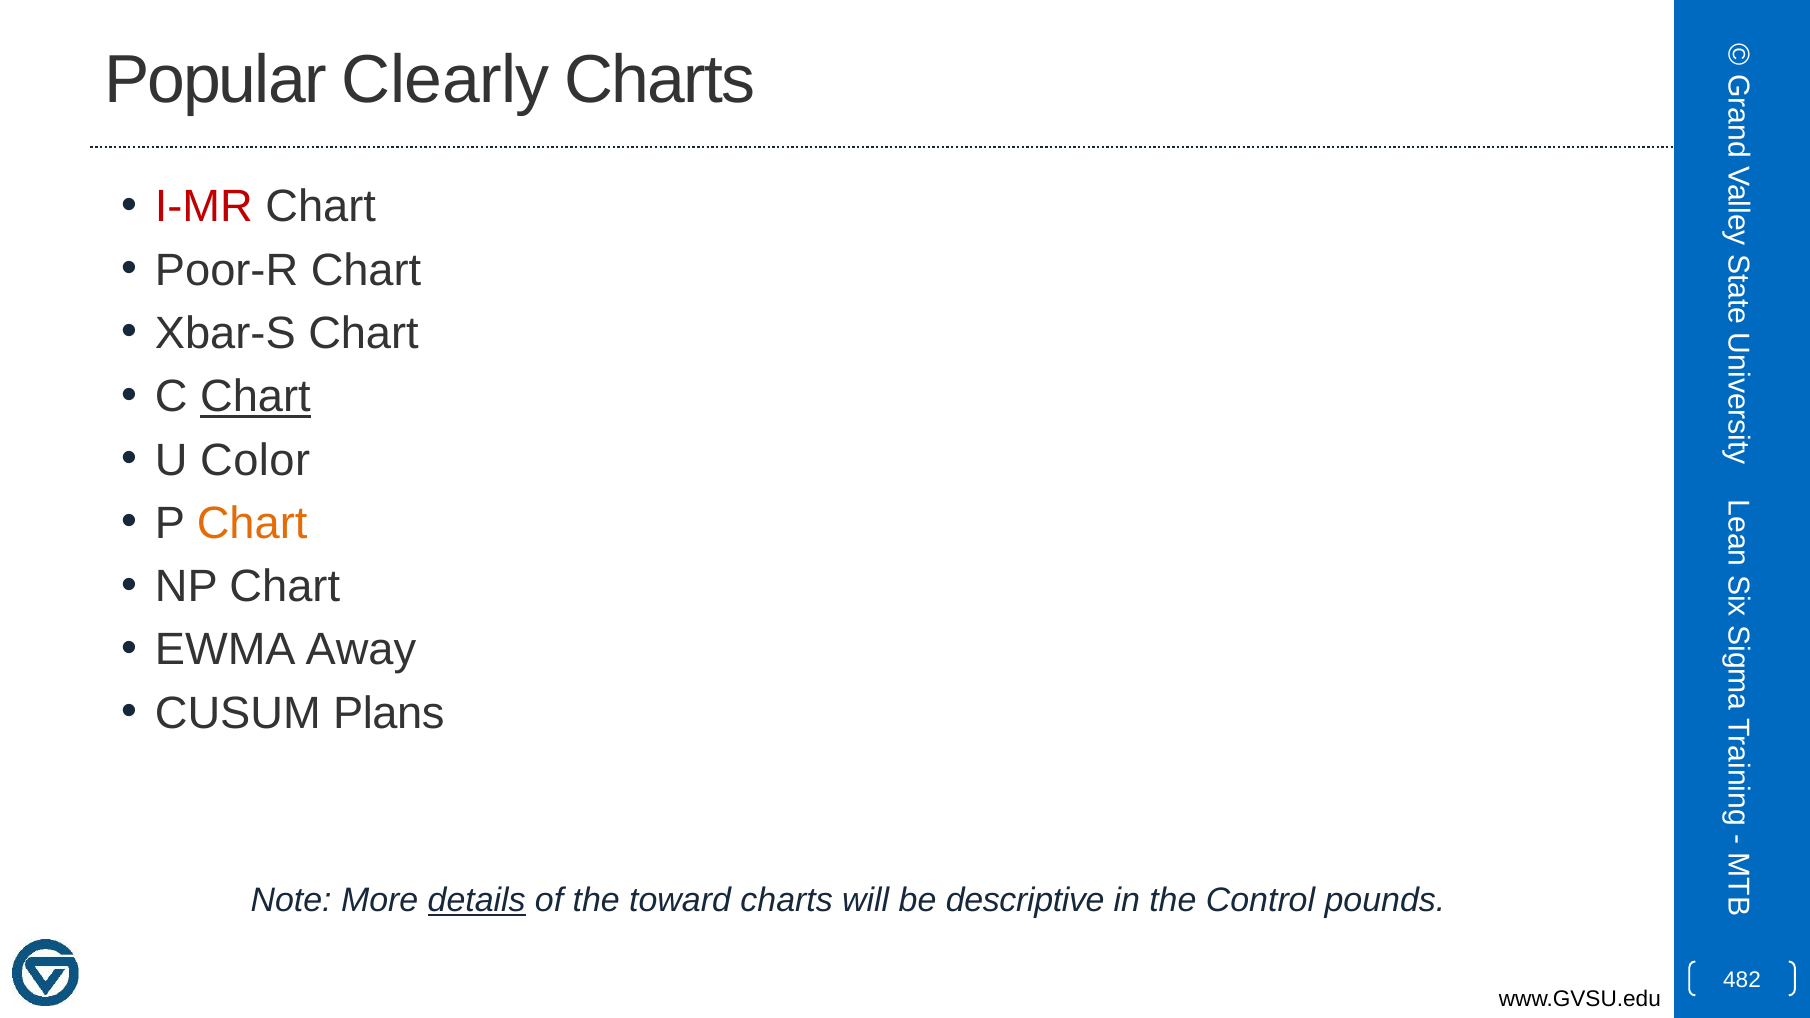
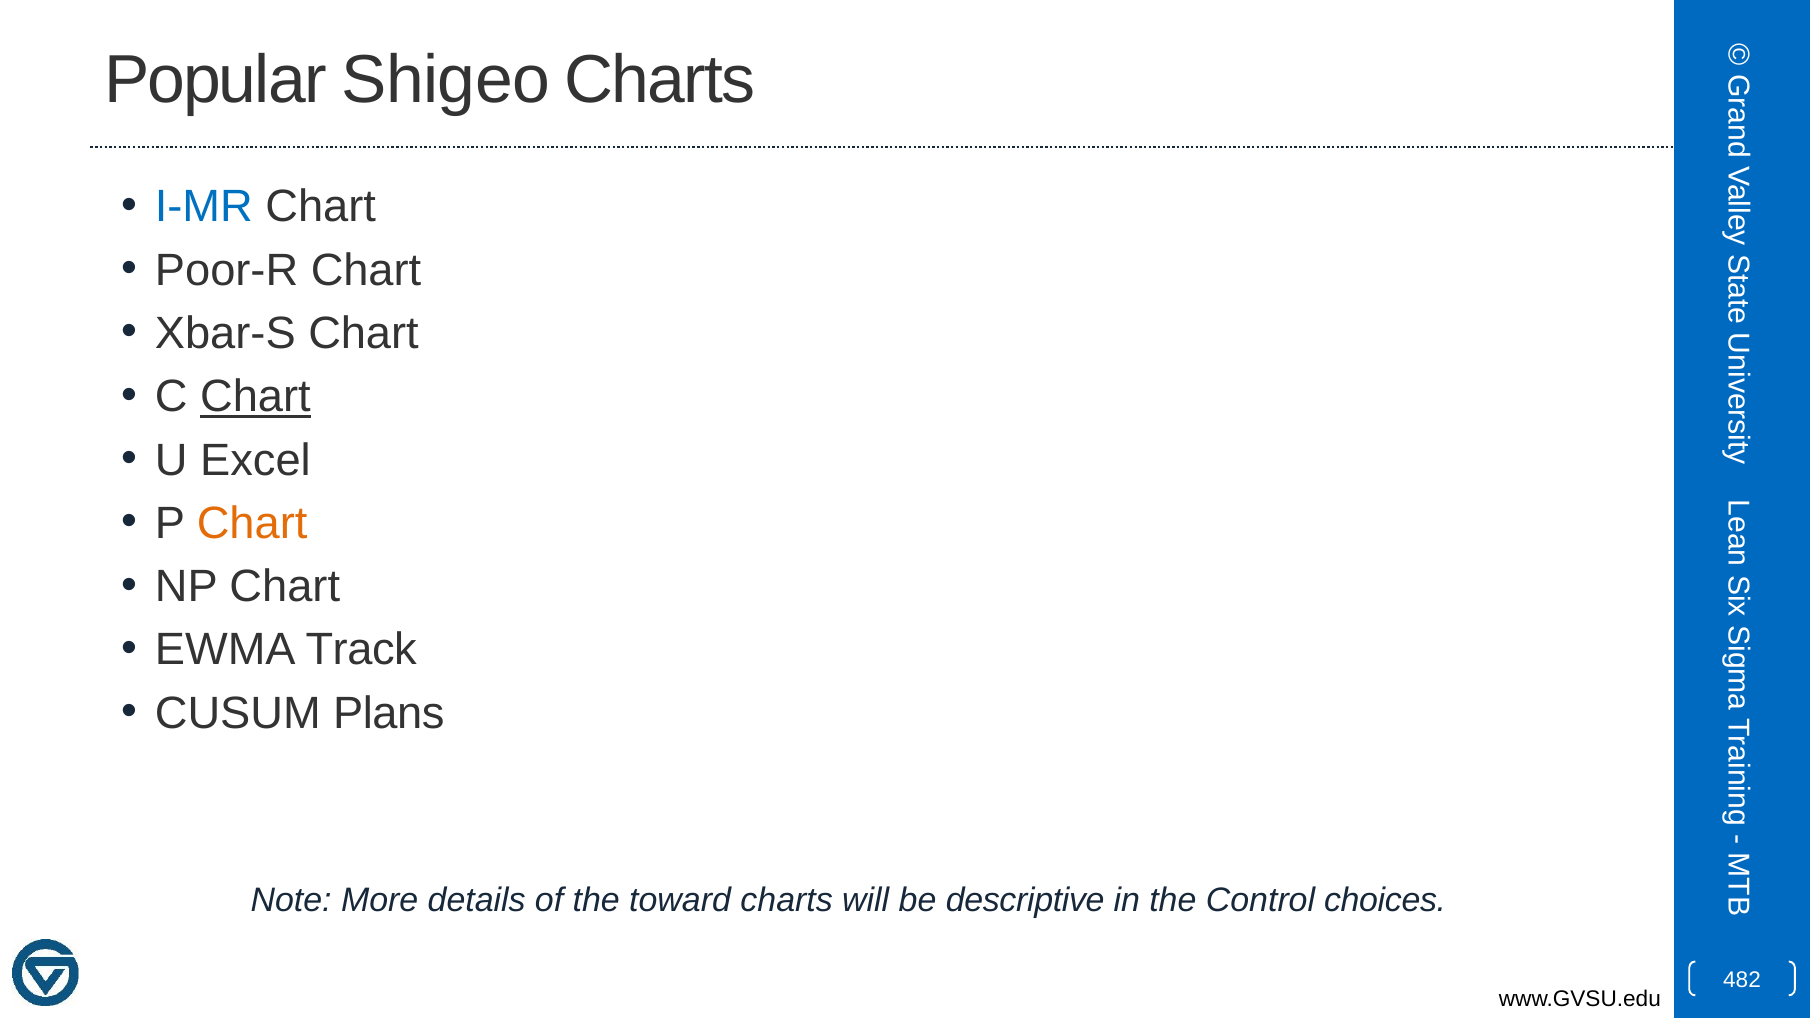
Clearly: Clearly -> Shigeo (446, 80)
I-MR colour: red -> blue (204, 207)
Color: Color -> Excel (255, 460)
Away: Away -> Track (361, 650)
details underline: present -> none (477, 900)
pounds: pounds -> choices (1385, 900)
